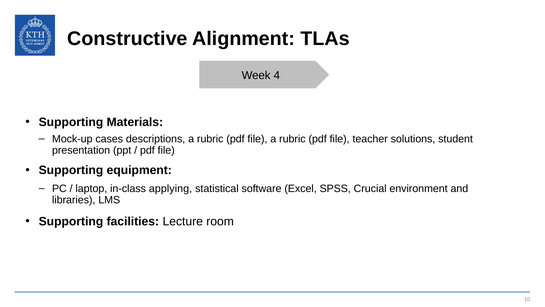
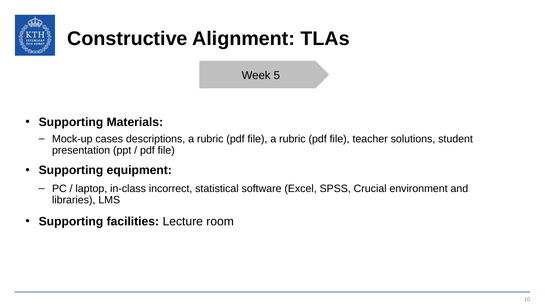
4: 4 -> 5 (277, 75)
applying: applying -> incorrect (171, 188)
